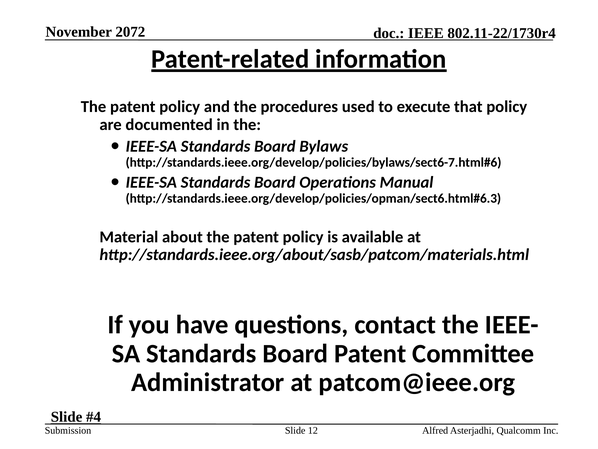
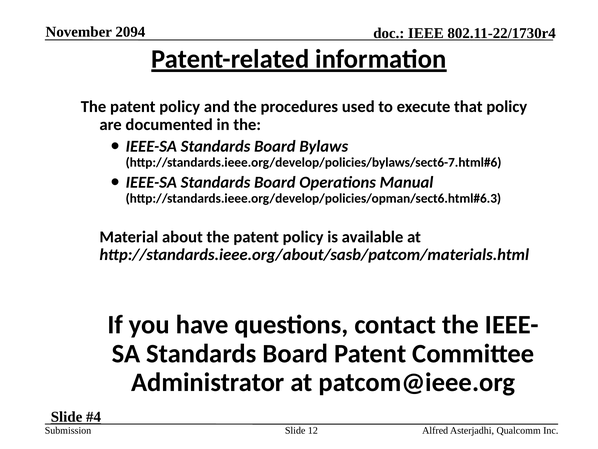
2072: 2072 -> 2094 (130, 32)
